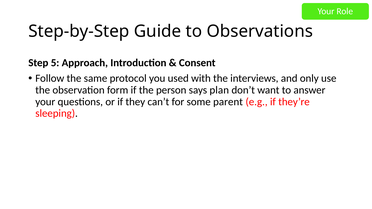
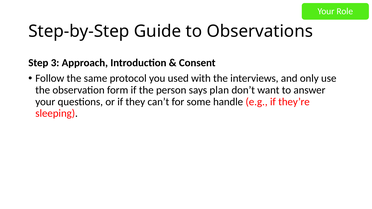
5: 5 -> 3 (55, 63)
parent: parent -> handle (228, 102)
